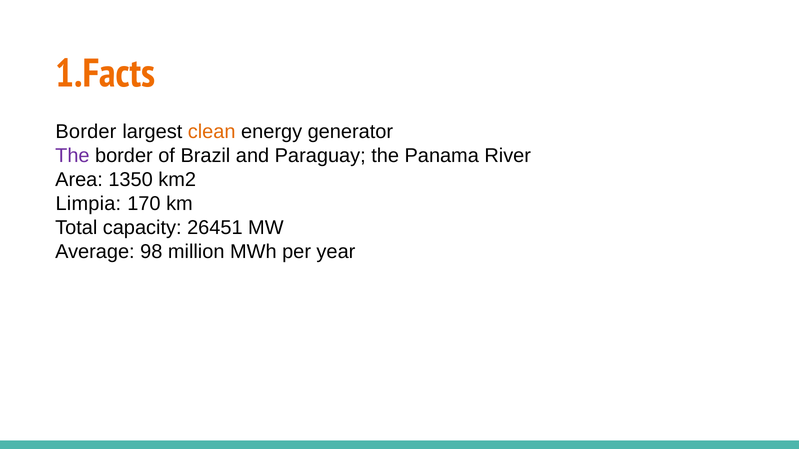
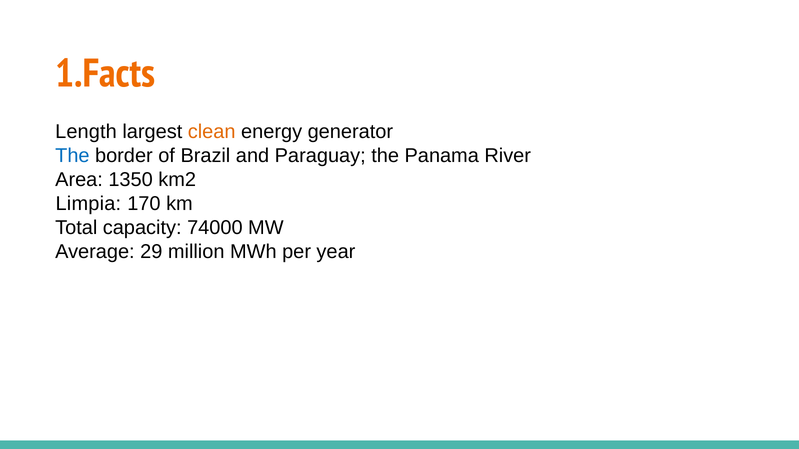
Border: Border -> Length (86, 132)
The colour: purple -> blue (72, 156)
26451: 26451 -> 74000 (215, 228)
98: 98 -> 29 (151, 252)
